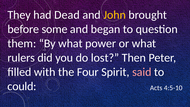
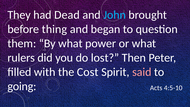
John colour: yellow -> light blue (115, 15)
some: some -> thing (54, 29)
Four: Four -> Cost (88, 72)
could: could -> going (22, 86)
